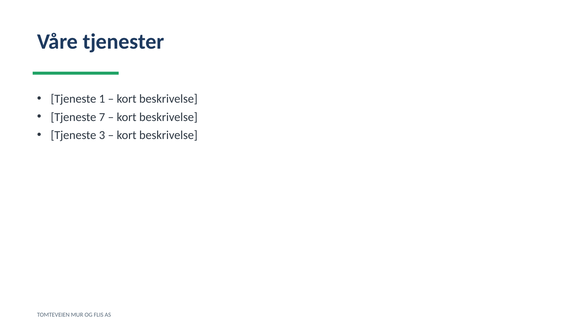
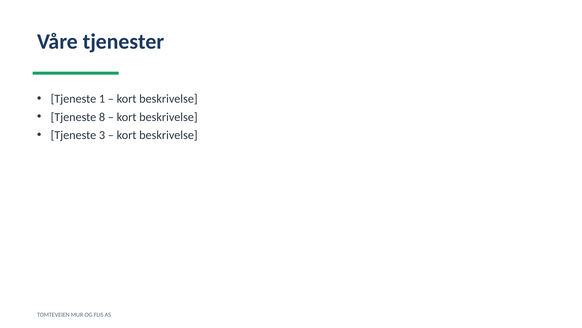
7: 7 -> 8 (102, 117)
